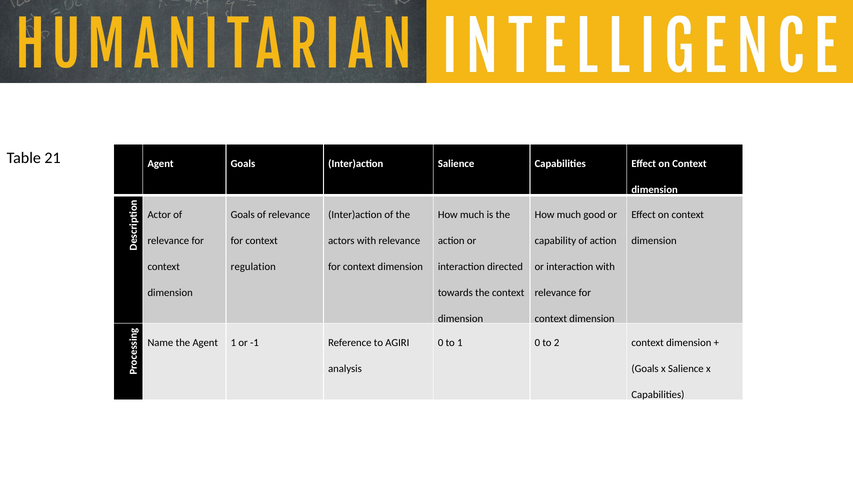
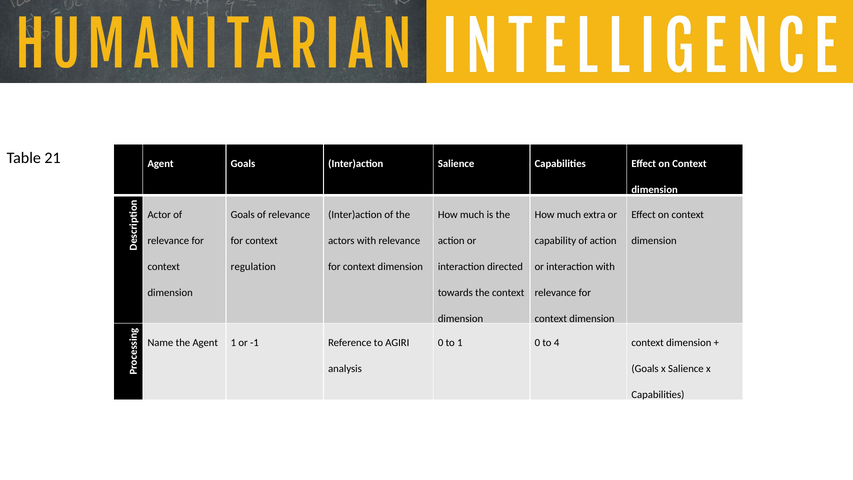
good: good -> extra (594, 215)
2: 2 -> 4 (557, 343)
